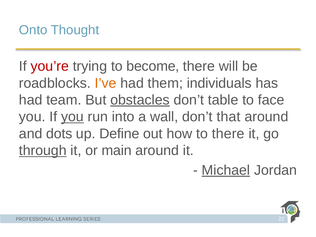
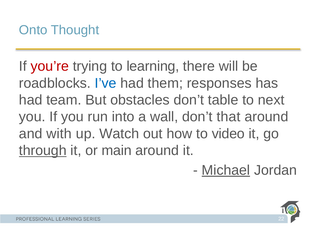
become: become -> learning (153, 66)
I’ve colour: orange -> blue (106, 83)
individuals: individuals -> responses (219, 83)
obstacles underline: present -> none (140, 100)
face: face -> next (271, 100)
you underline: present -> none (72, 117)
dots: dots -> with (59, 134)
Define: Define -> Watch (119, 134)
to there: there -> video (228, 134)
